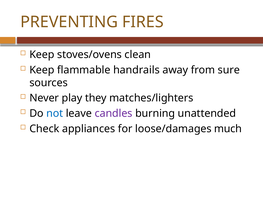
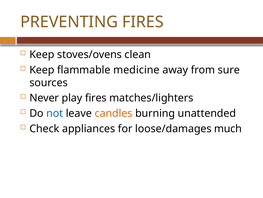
handrails: handrails -> medicine (136, 70)
play they: they -> fires (96, 98)
candles colour: purple -> orange (114, 113)
